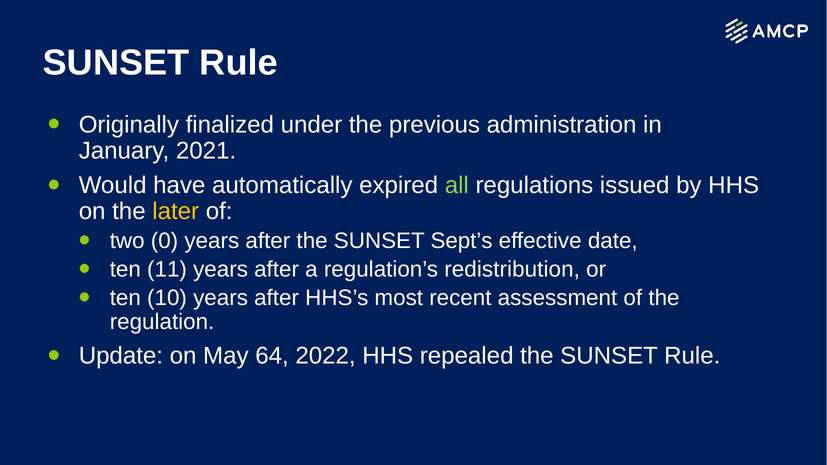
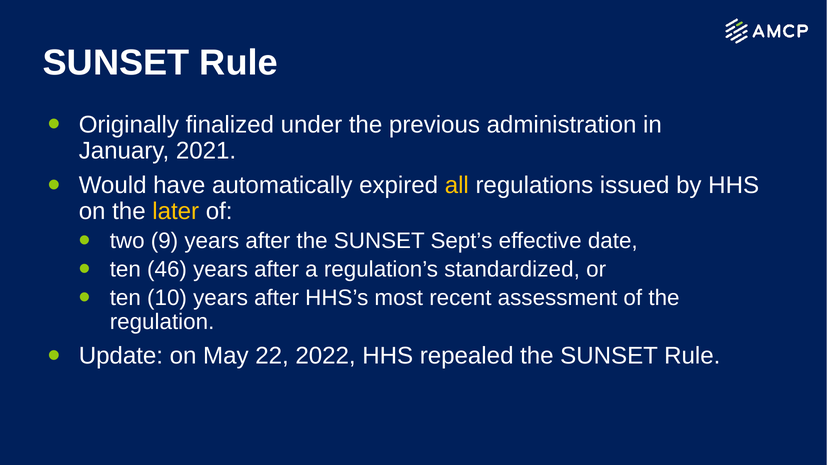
all colour: light green -> yellow (457, 185)
0: 0 -> 9 (165, 241)
11: 11 -> 46 (167, 269)
redistribution: redistribution -> standardized (512, 269)
64: 64 -> 22 (272, 356)
